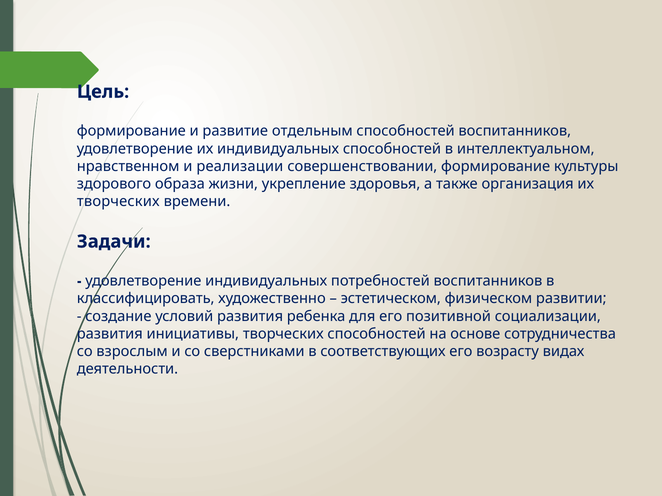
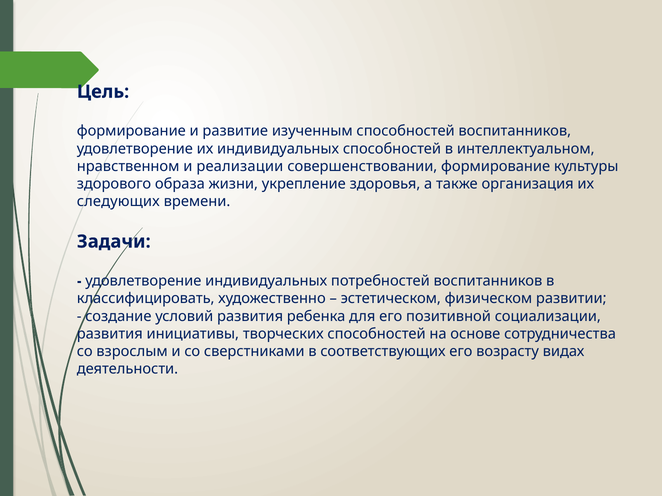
отдельным: отдельным -> изученным (312, 131)
творческих: творческих -> следующих (118, 202)
